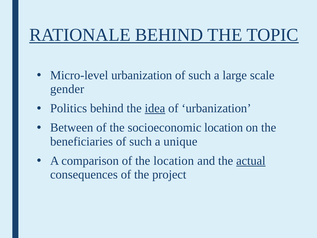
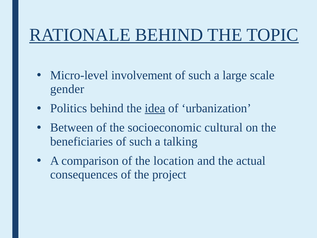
Micro-level urbanization: urbanization -> involvement (142, 75)
socioeconomic location: location -> cultural (224, 127)
unique: unique -> talking (181, 141)
actual underline: present -> none (251, 161)
